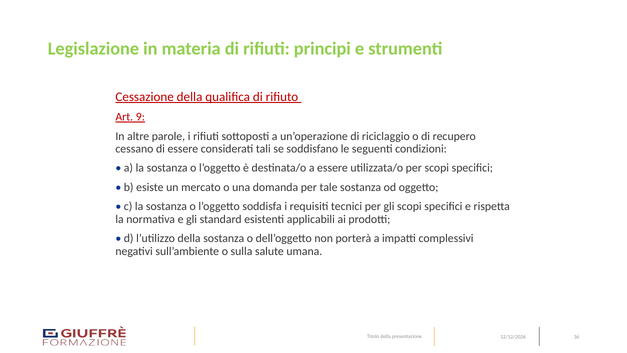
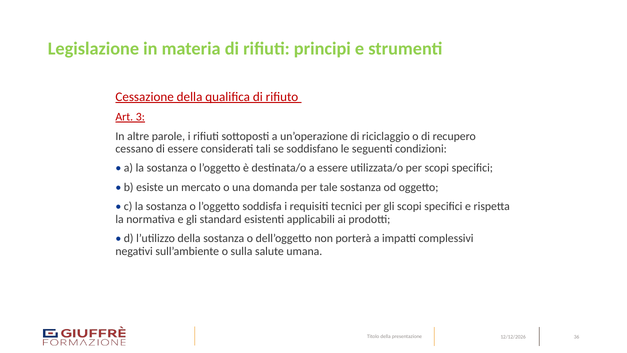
9: 9 -> 3 (140, 117)
